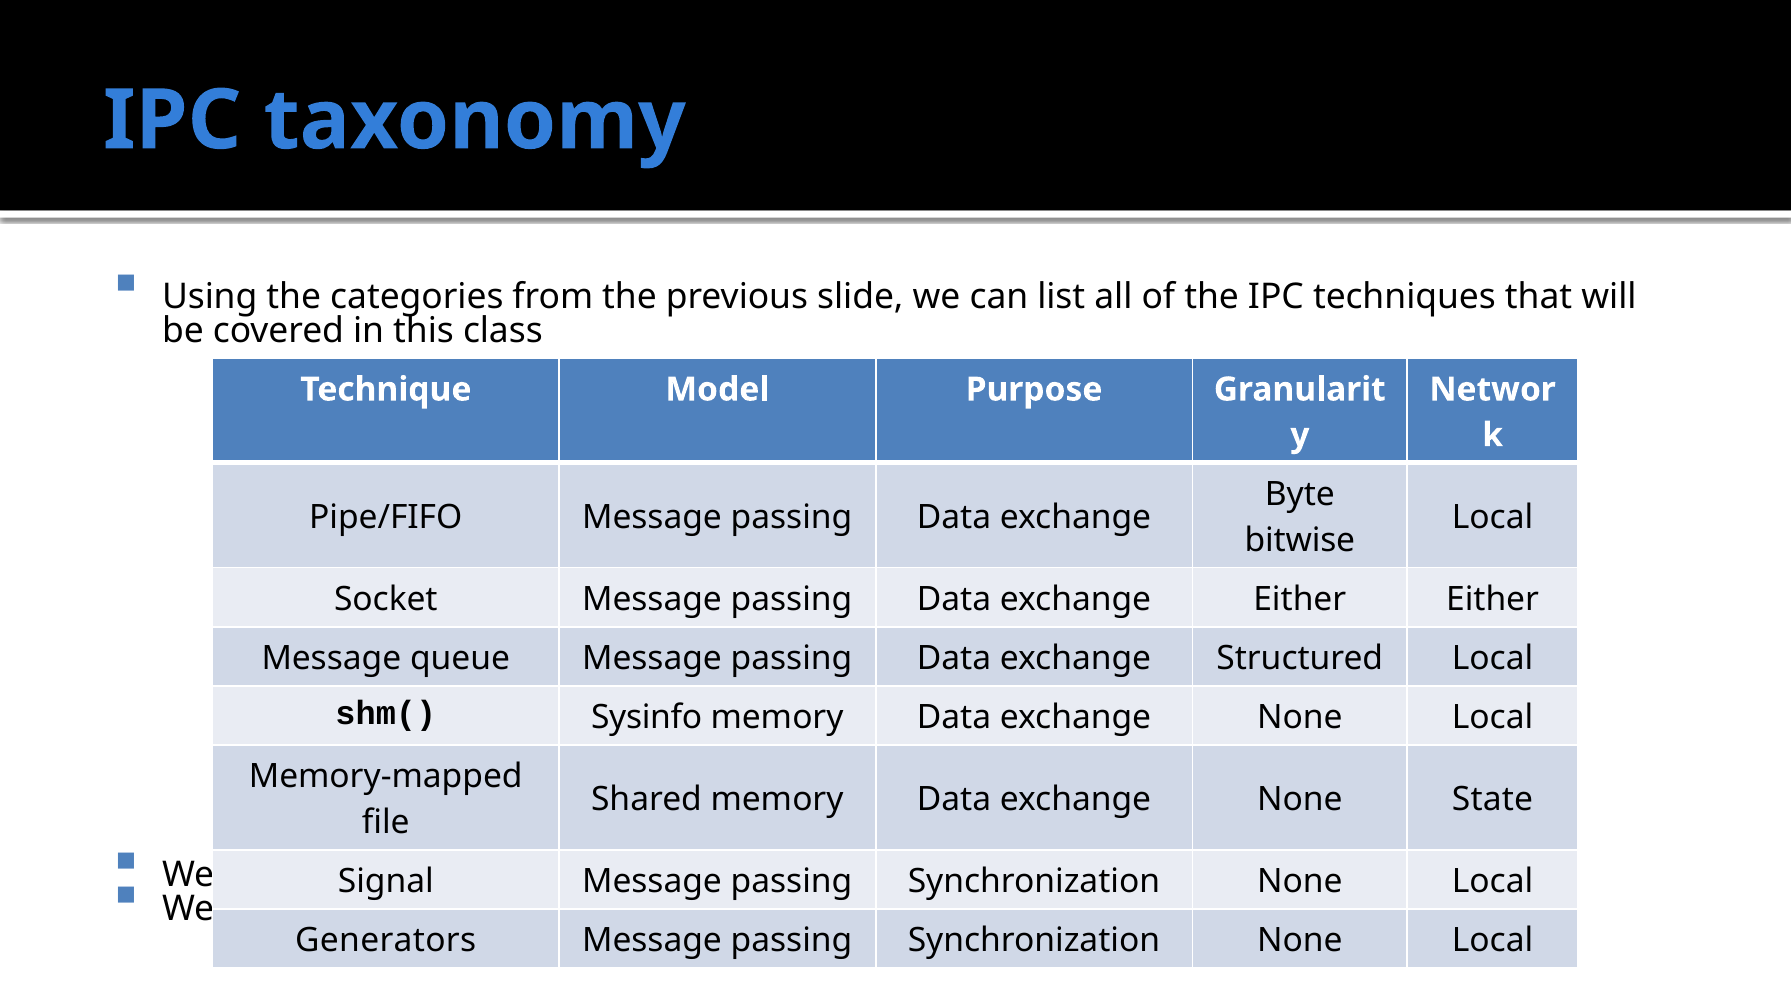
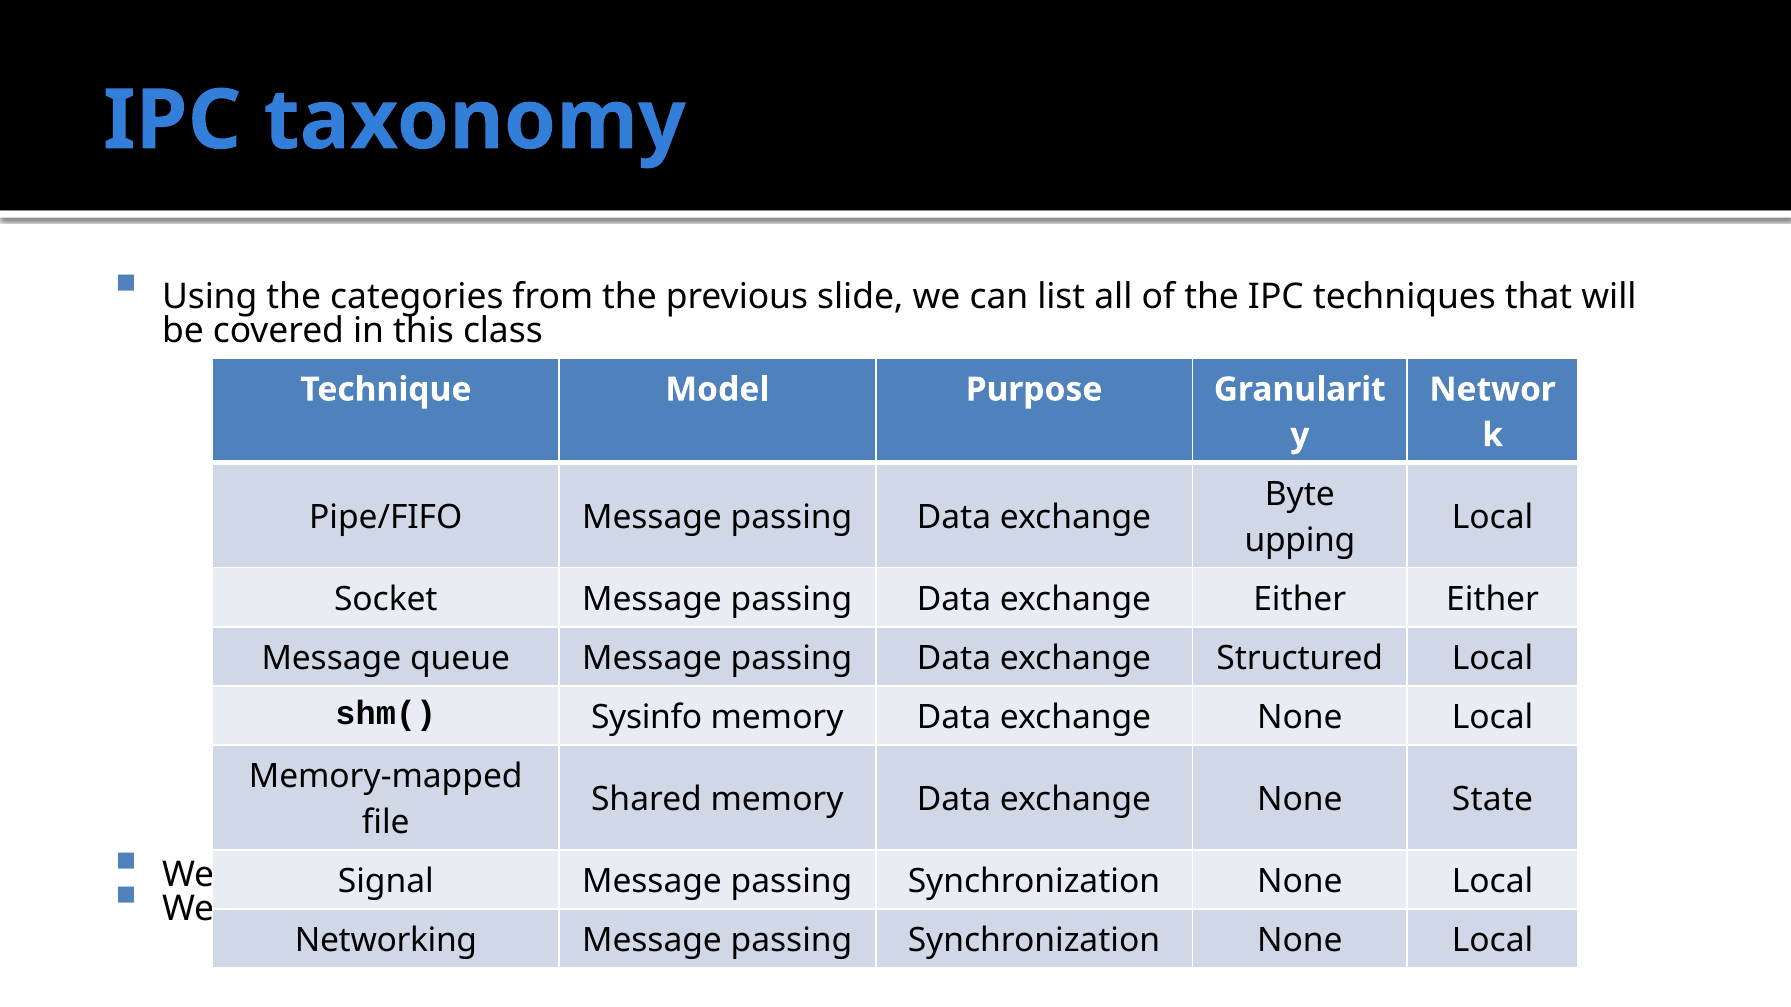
bitwise: bitwise -> upping (1300, 540)
Generators: Generators -> Networking (386, 941)
